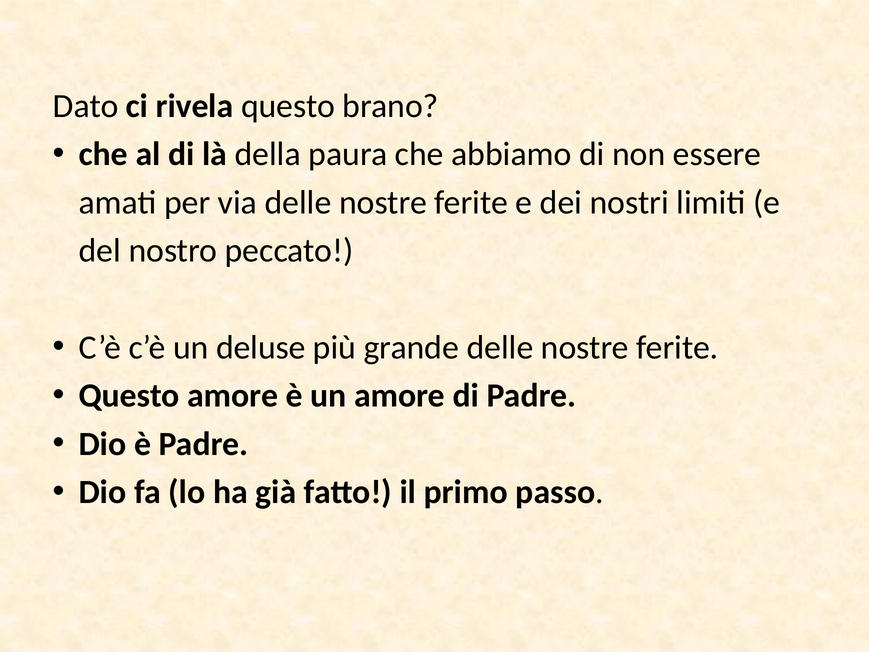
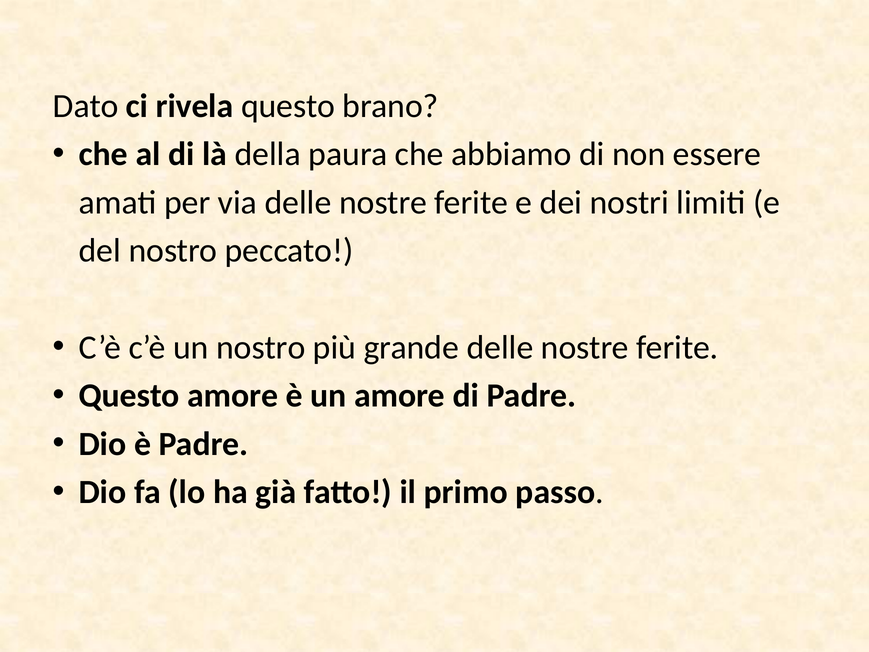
un deluse: deluse -> nostro (261, 347)
